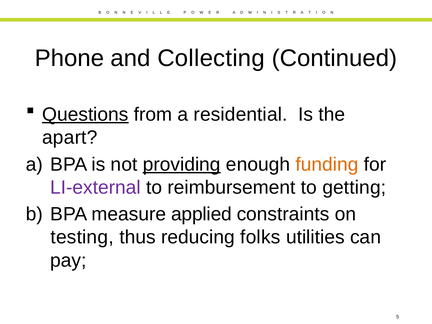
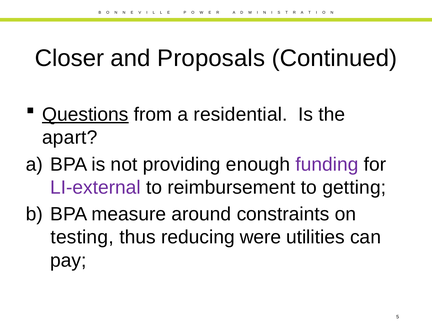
Phone: Phone -> Closer (69, 58)
Collecting: Collecting -> Proposals (211, 58)
providing underline: present -> none (182, 164)
funding colour: orange -> purple (327, 164)
applied: applied -> around (201, 214)
folks: folks -> were (260, 237)
